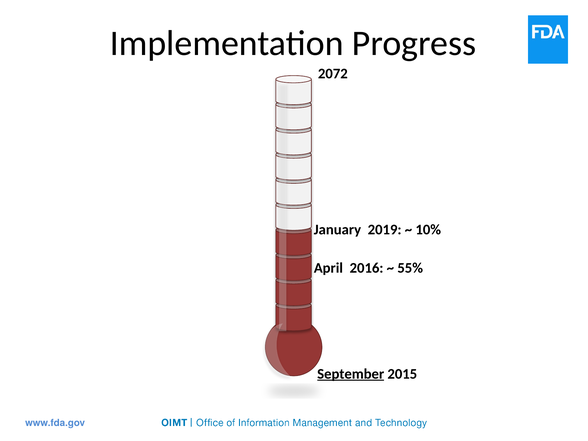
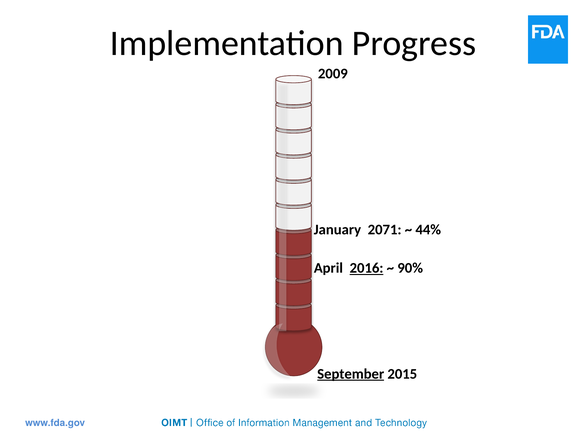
2072: 2072 -> 2009 (333, 74)
2019: 2019 -> 2071 (385, 230)
10%: 10% -> 44% (428, 230)
2016 underline: none -> present (367, 268)
55%: 55% -> 90% (410, 268)
